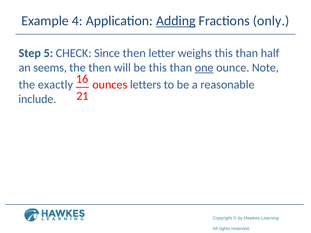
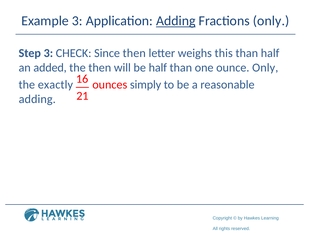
Example 4: 4 -> 3 (77, 21)
Step 5: 5 -> 3 (48, 53)
seems: seems -> added (50, 68)
be this: this -> half (158, 68)
one underline: present -> none (204, 68)
ounce Note: Note -> Only (265, 68)
letters: letters -> simply (146, 85)
include: include -> adding (37, 99)
